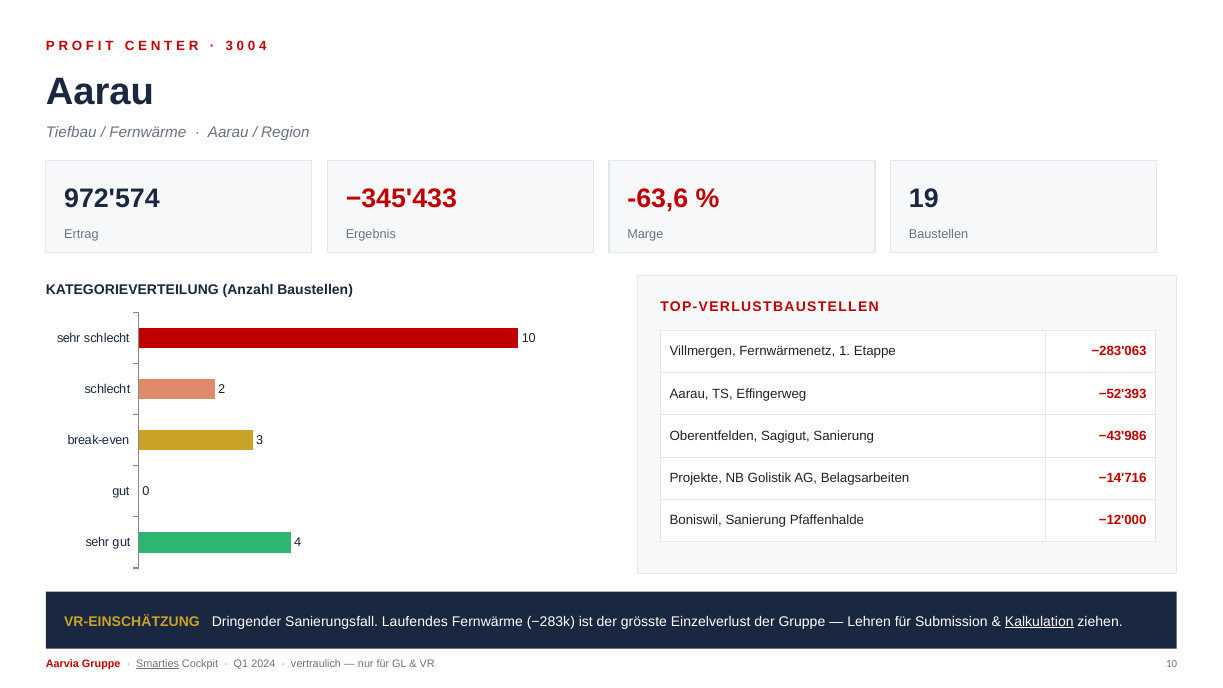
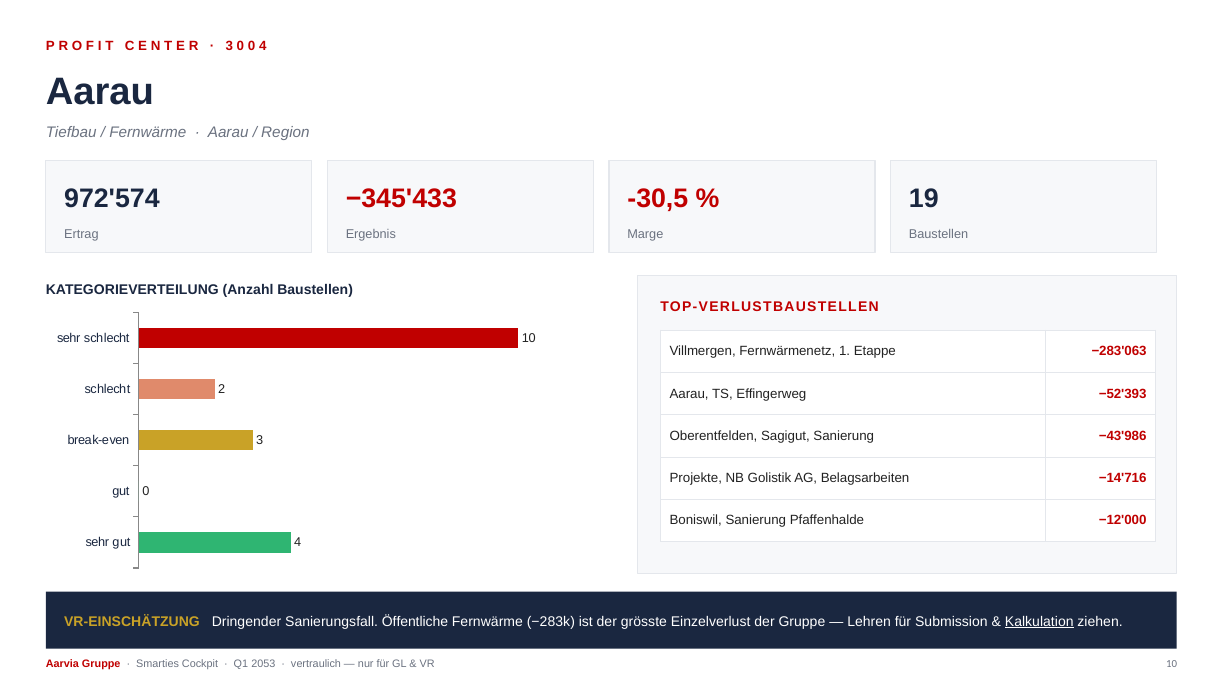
-63,6: -63,6 -> -30,5 (658, 199)
Laufendes: Laufendes -> Öffentliche (415, 621)
Smarties underline: present -> none (158, 664)
2024: 2024 -> 2053 (263, 664)
